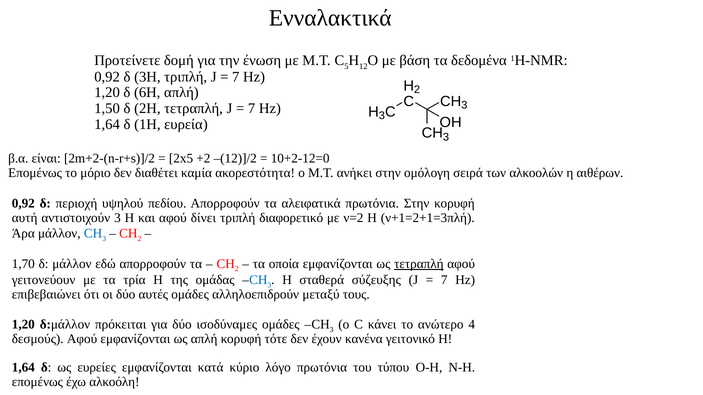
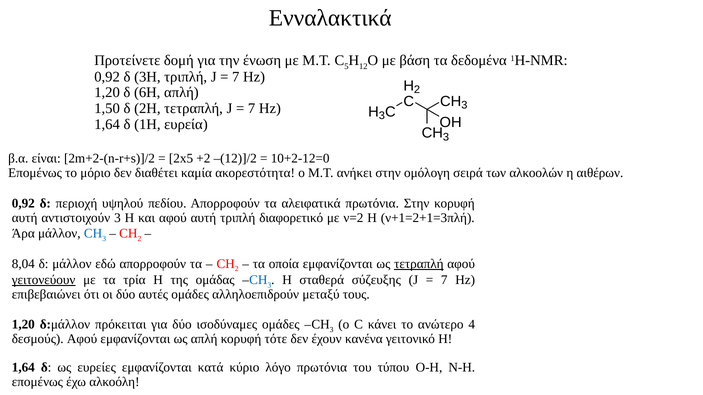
αφού δίνει: δίνει -> αυτή (203, 218)
1,70: 1,70 -> 8,04 (23, 264)
γειτονεύουν underline: none -> present (44, 280)
